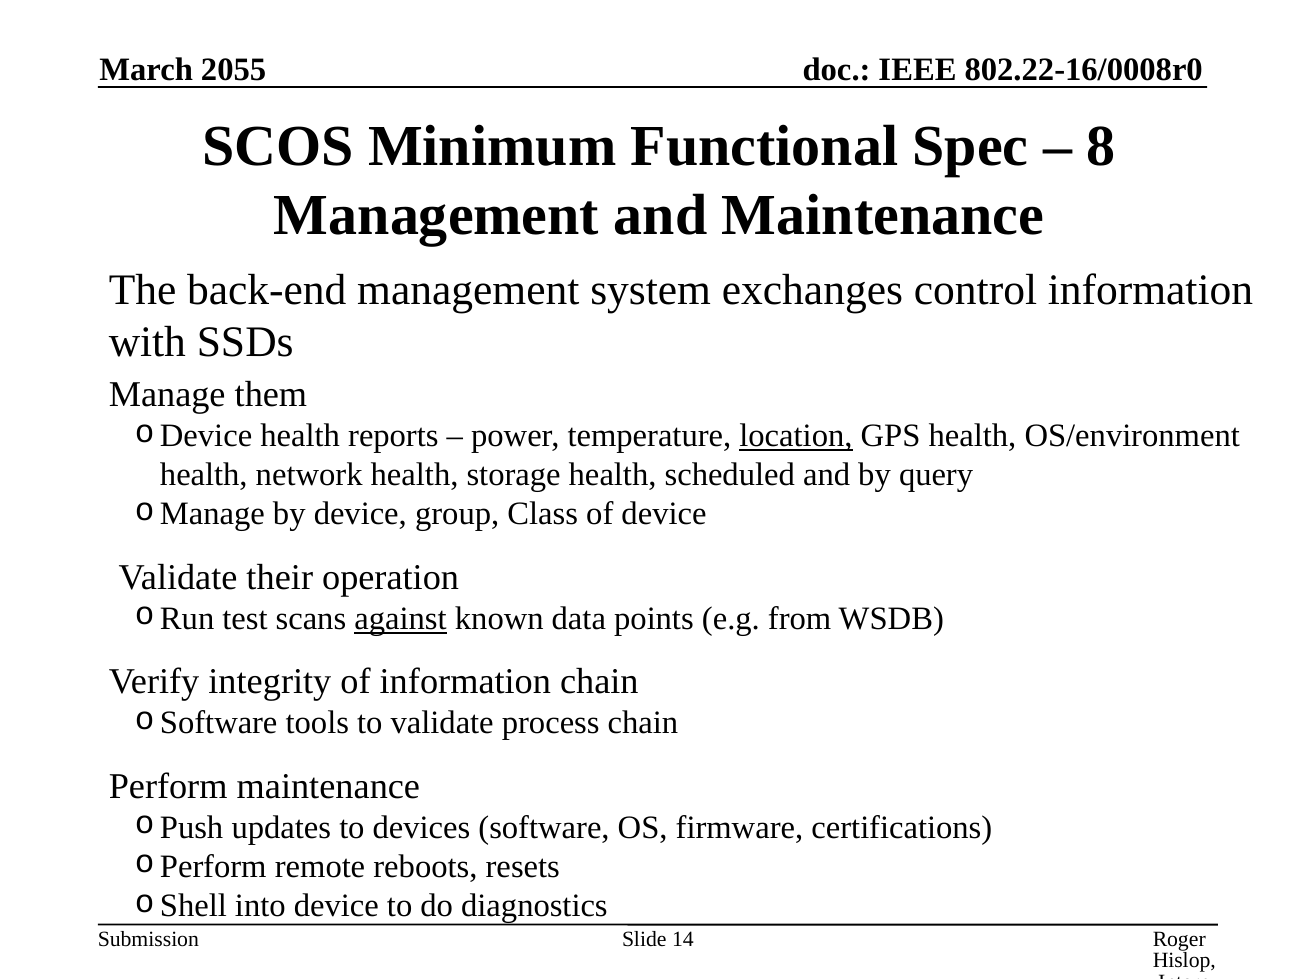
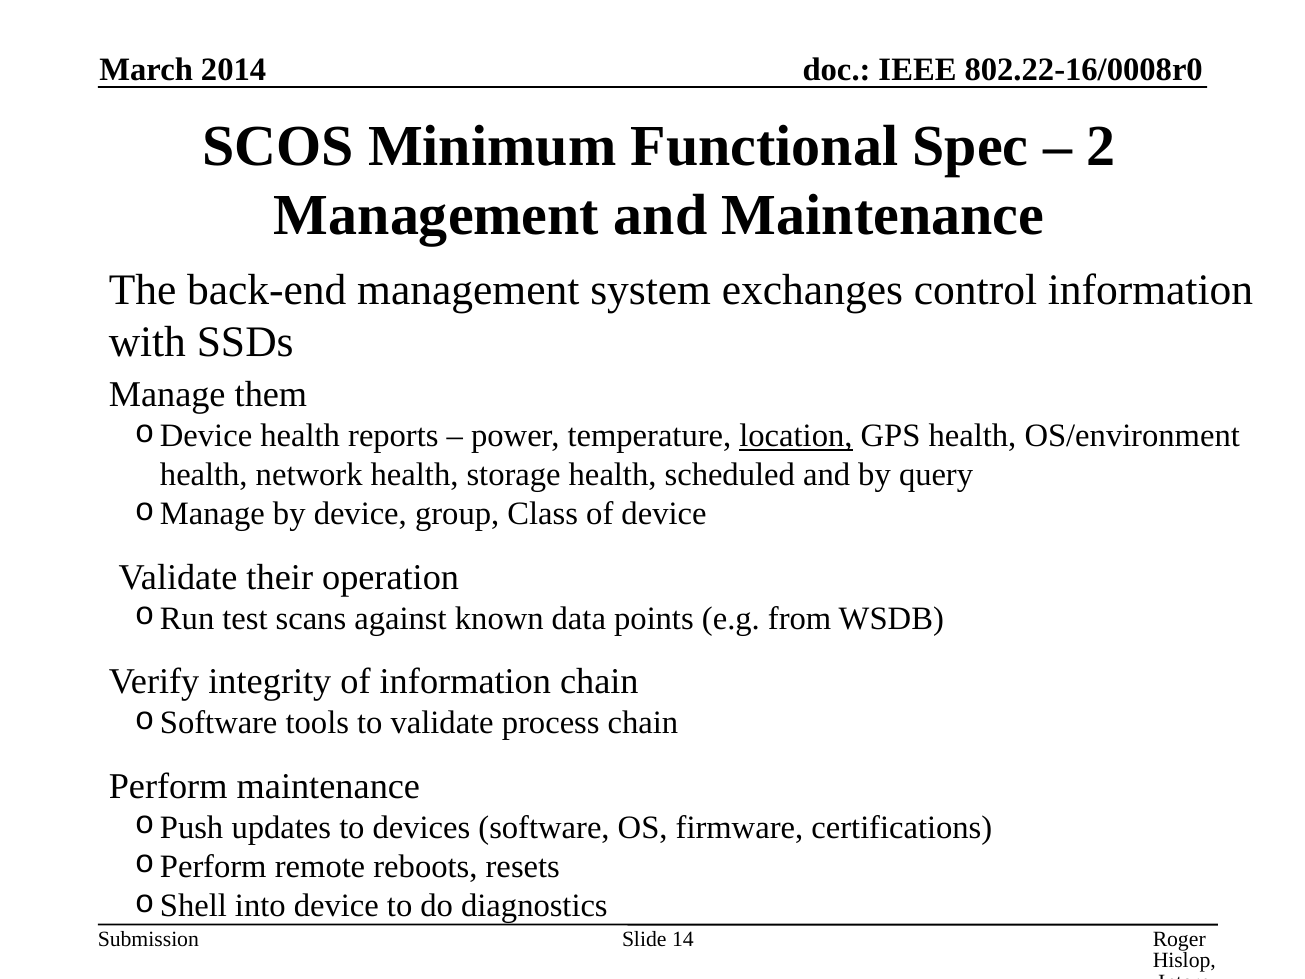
2055: 2055 -> 2014 (234, 70)
8: 8 -> 2 (1101, 146)
against underline: present -> none (401, 618)
